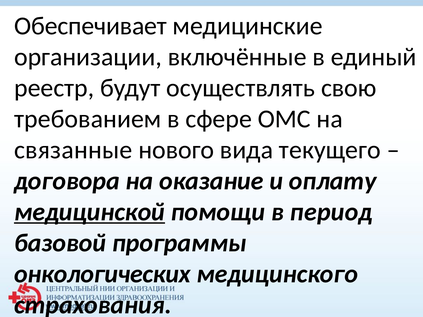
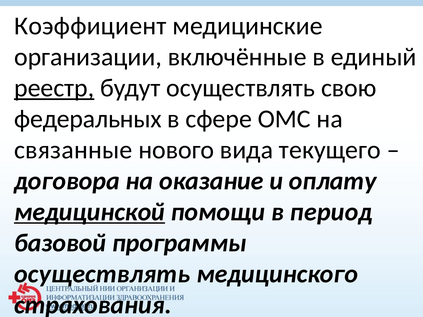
Обеспечивает: Обеспечивает -> Коэффициент (90, 26)
реестр underline: none -> present (54, 88)
требованием: требованием -> федеральных (88, 119)
онкологических: онкологических -> осуществлять (102, 274)
